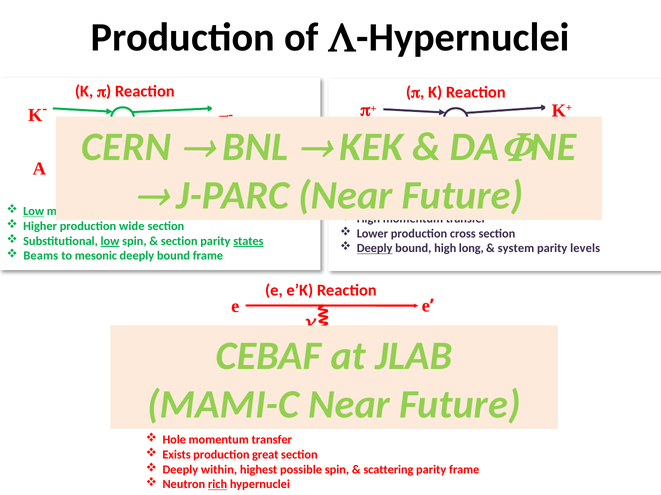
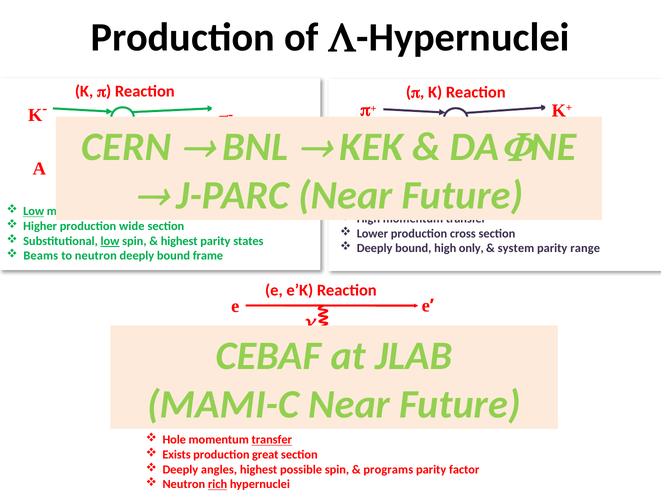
section: section -> highest (179, 241)
states underline: present -> none (248, 241)
Deeply underline: present -> none (375, 249)
long: long -> only (471, 249)
levels: levels -> range (585, 249)
to mesonic: mesonic -> neutron (96, 256)
transfer underline: none -> present (272, 441)
within: within -> angles (219, 470)
scattering: scattering -> programs (388, 470)
parity frame: frame -> factor (464, 470)
